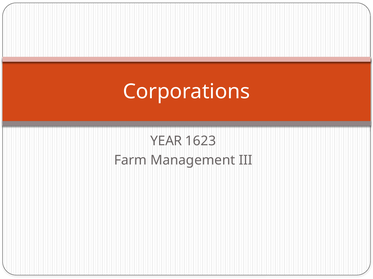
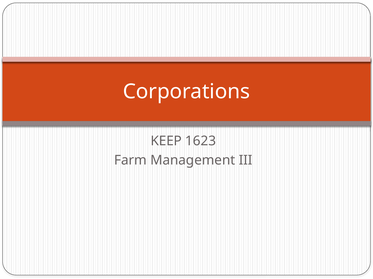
YEAR: YEAR -> KEEP (166, 141)
